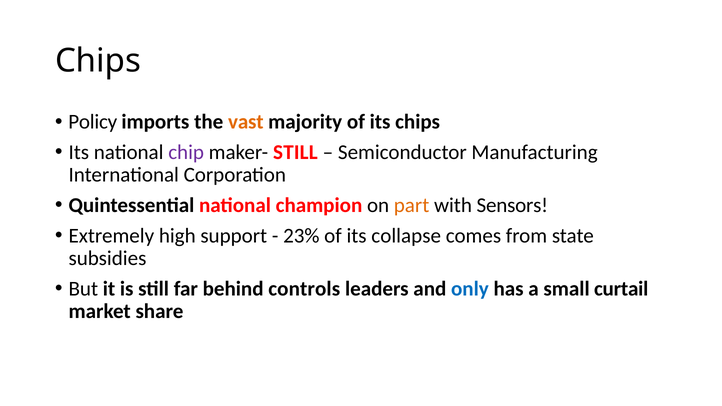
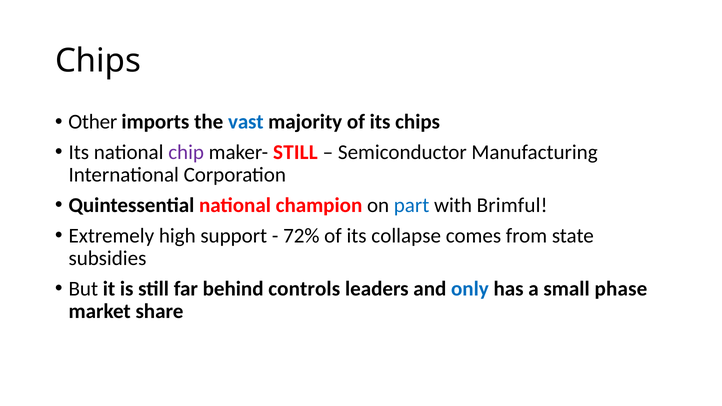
Policy: Policy -> Other (93, 122)
vast colour: orange -> blue (246, 122)
part colour: orange -> blue (412, 205)
Sensors: Sensors -> Brimful (512, 205)
23%: 23% -> 72% (301, 236)
curtail: curtail -> phase (621, 289)
